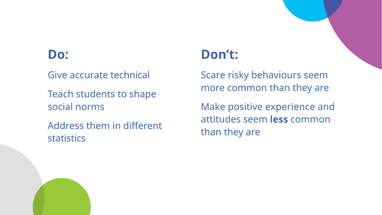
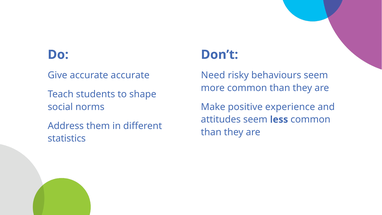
accurate technical: technical -> accurate (130, 75)
Scare: Scare -> Need (213, 75)
